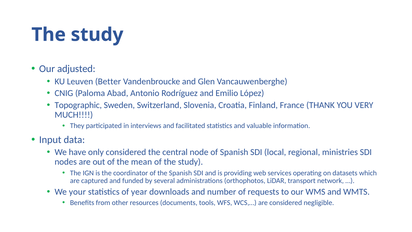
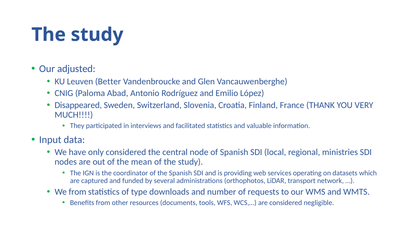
Topographic: Topographic -> Disappeared (78, 105)
We your: your -> from (78, 192)
year: year -> type (139, 192)
